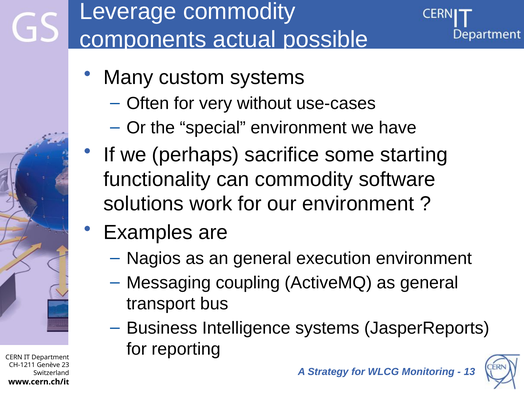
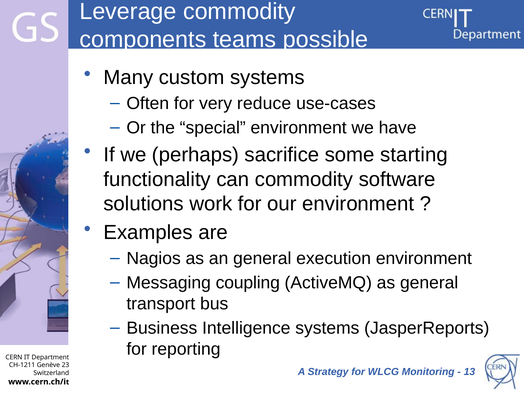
actual: actual -> teams (245, 40)
without: without -> reduce (264, 103)
